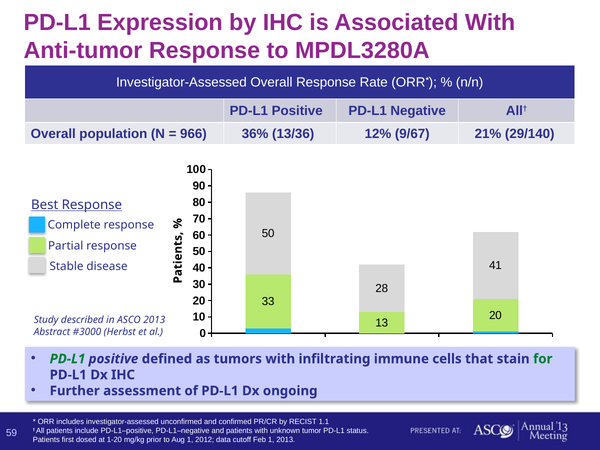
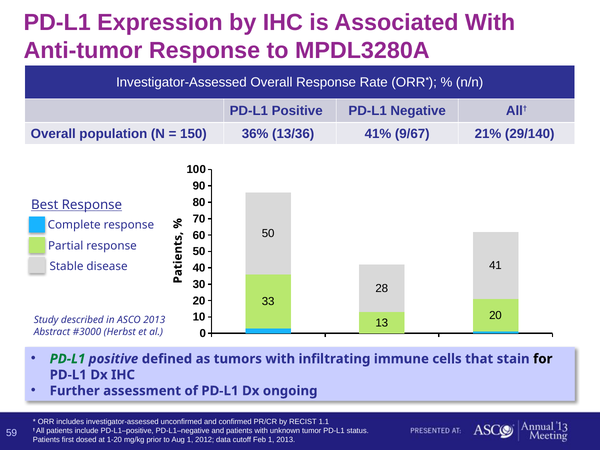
966: 966 -> 150 (193, 134)
12%: 12% -> 41% (378, 134)
for colour: green -> black (543, 359)
